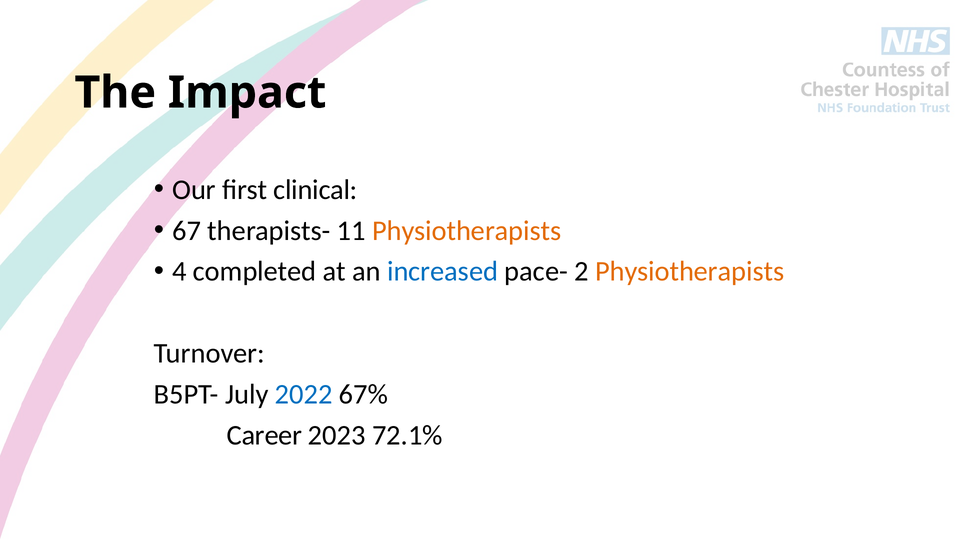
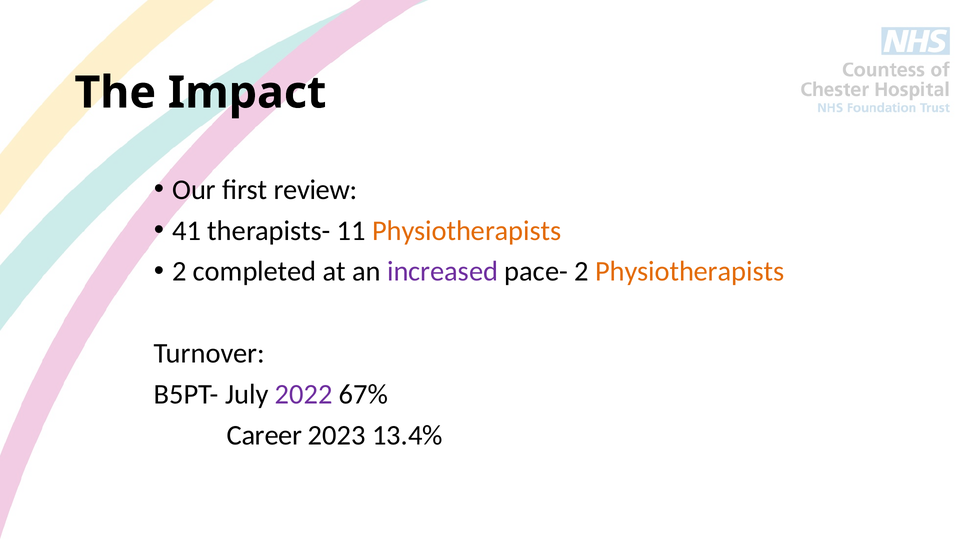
clinical: clinical -> review (316, 190)
67: 67 -> 41 (187, 231)
4: 4 -> 2 (179, 272)
increased colour: blue -> purple (443, 272)
2022 colour: blue -> purple (304, 395)
72.1%: 72.1% -> 13.4% (407, 436)
